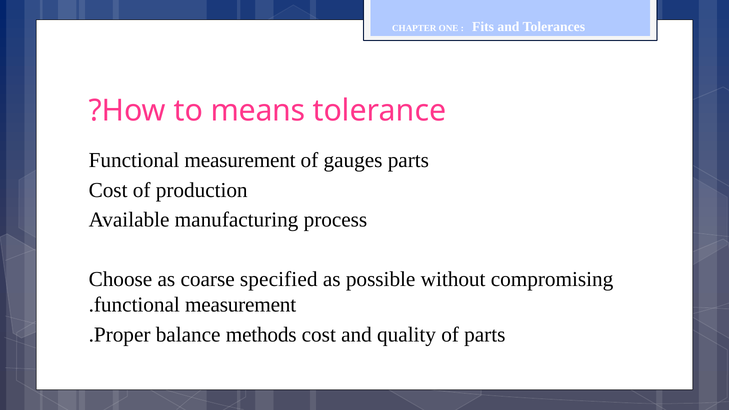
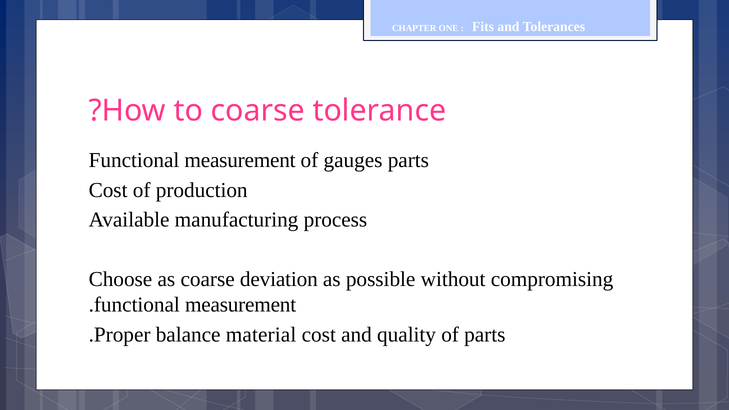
to means: means -> coarse (258, 111)
specified: specified -> deviation (279, 279)
methods: methods -> material (261, 335)
